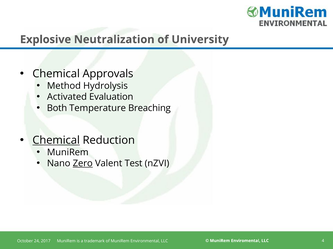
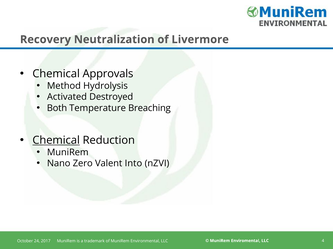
Explosive: Explosive -> Recovery (45, 40)
University: University -> Livermore (200, 40)
Evaluation: Evaluation -> Destroyed (111, 97)
Zero underline: present -> none (83, 164)
Test: Test -> Into (133, 164)
